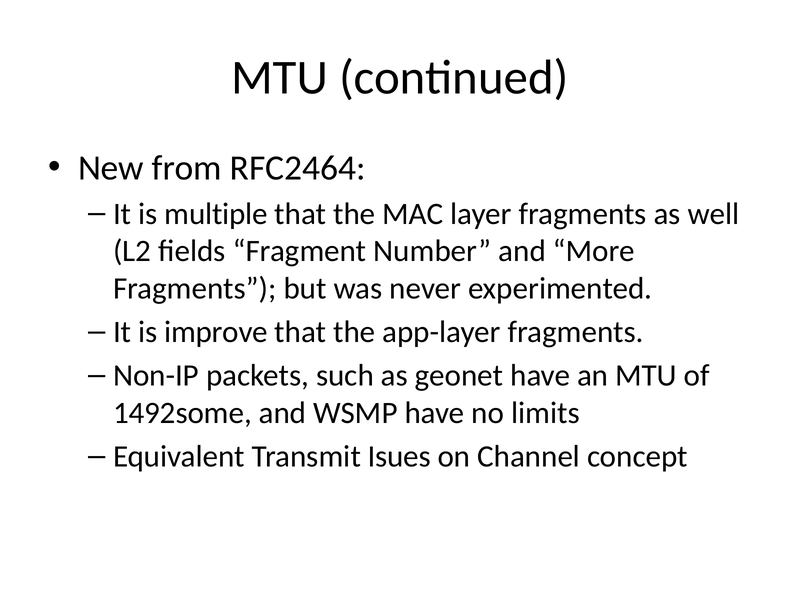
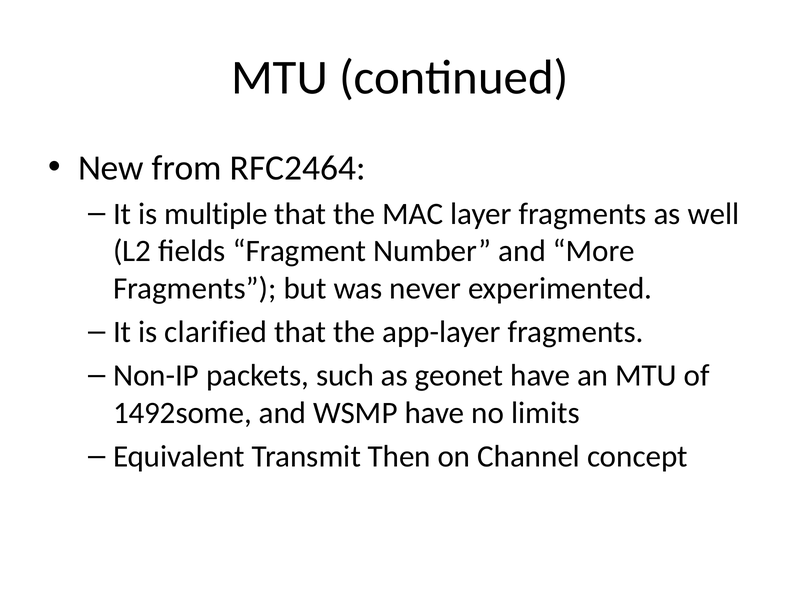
improve: improve -> clarified (216, 332)
Isues: Isues -> Then (399, 457)
